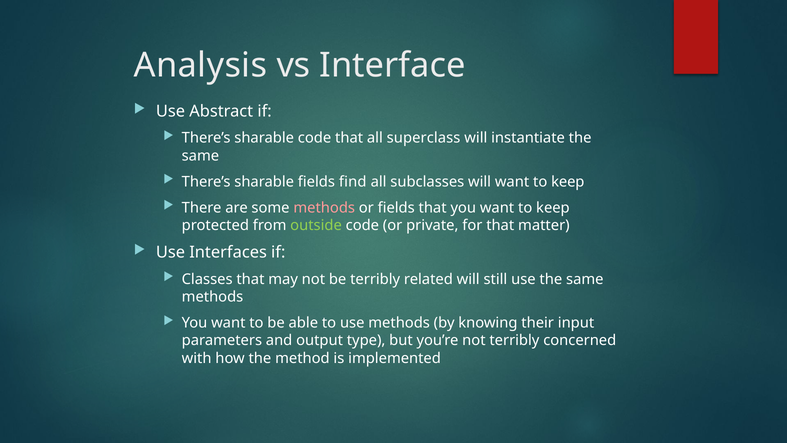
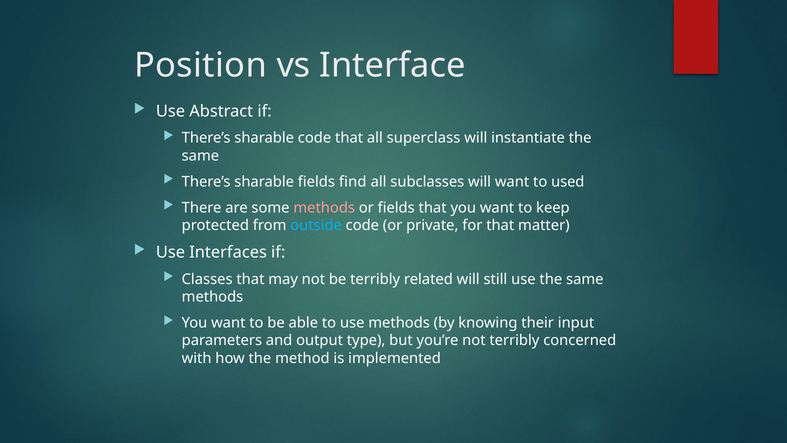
Analysis: Analysis -> Position (201, 65)
will want to keep: keep -> used (568, 182)
outside colour: light green -> light blue (316, 225)
